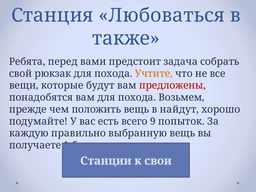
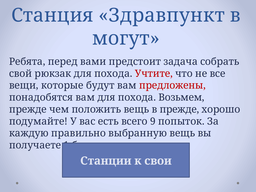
Любоваться: Любоваться -> Здравпункт (162, 15)
также: также -> могут (126, 38)
Учтите colour: orange -> red (154, 74)
в найдут: найдут -> прежде (179, 109)
